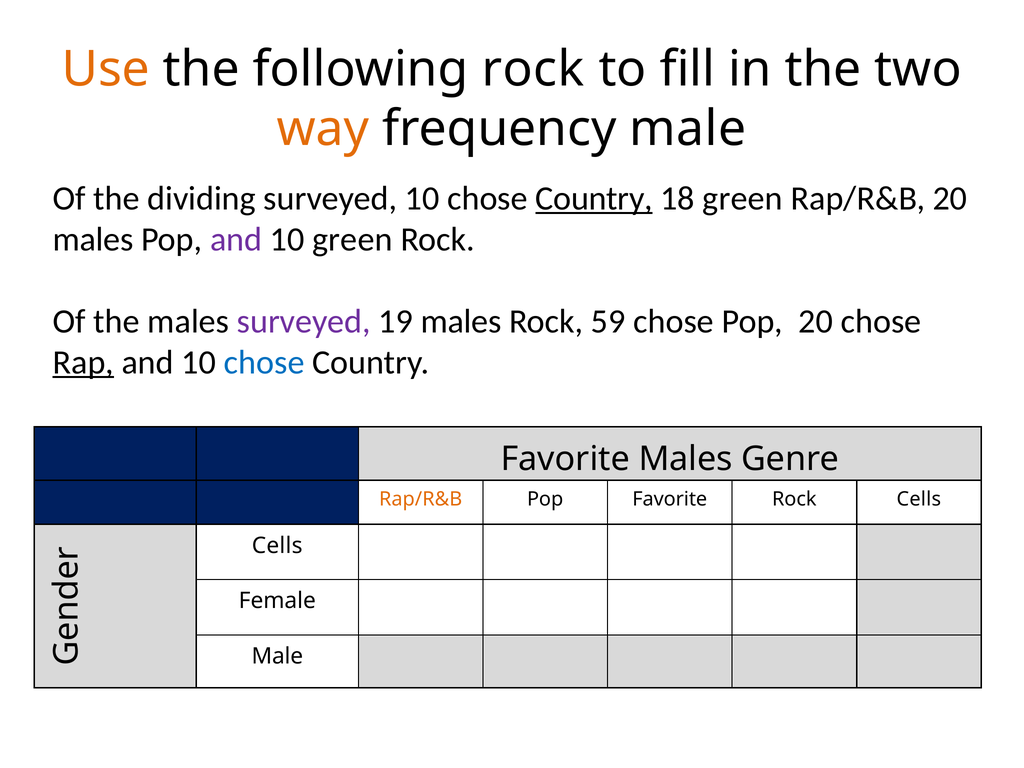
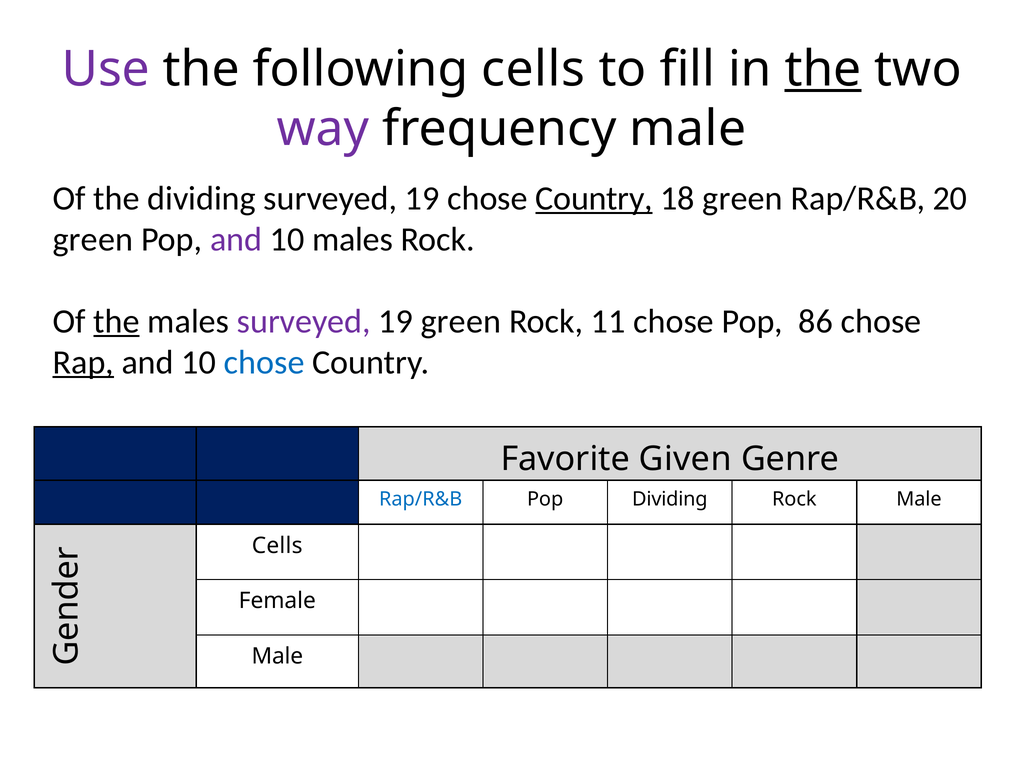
Use colour: orange -> purple (106, 69)
following rock: rock -> cells (533, 69)
the underline: none -> present (823, 69)
way colour: orange -> purple (323, 129)
10: 10 -> 19 (422, 199)
males: males -> green (93, 239)
10 green: green -> males (353, 239)
the underline: none -> present (117, 321)
19 males: males -> green (461, 321)
59: 59 -> 11 (608, 321)
Pop 20: 20 -> 86 (816, 321)
Favorite Males: Males -> Given (685, 459)
Rap/R&B colour: orange -> blue (421, 499)
Pop Favorite: Favorite -> Dividing (670, 499)
Rock Cells: Cells -> Male (919, 499)
